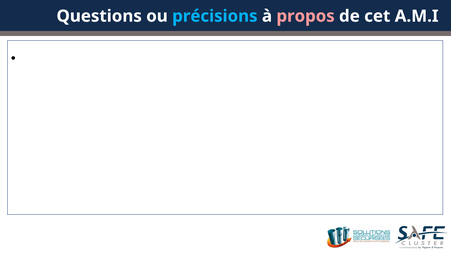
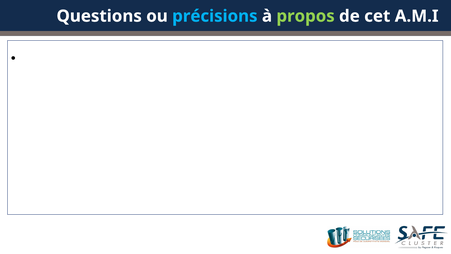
propos colour: pink -> light green (306, 16)
